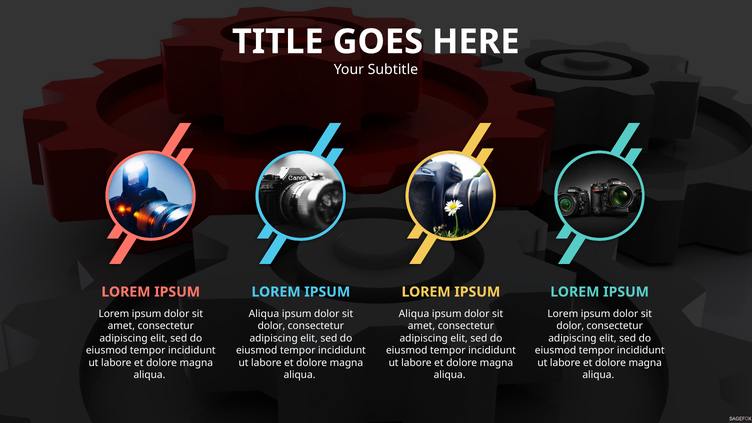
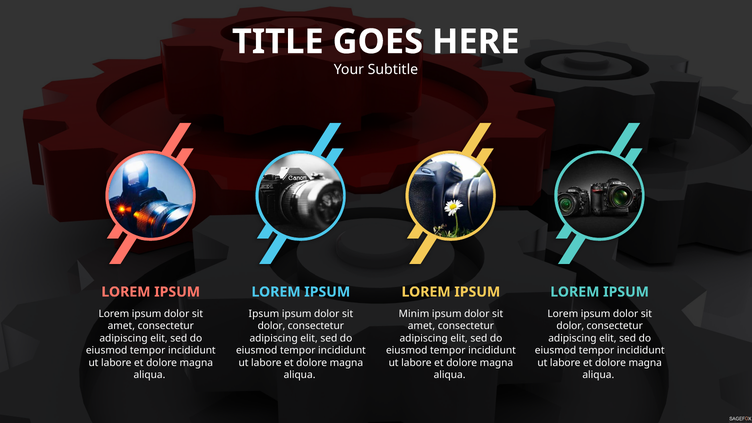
Aliqua: Aliqua -> Ipsum (264, 314)
Aliqua: Aliqua -> Minim (414, 314)
